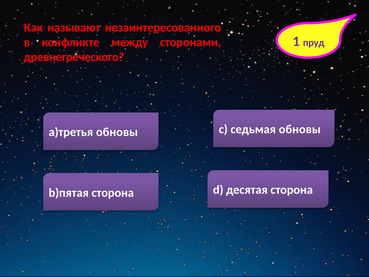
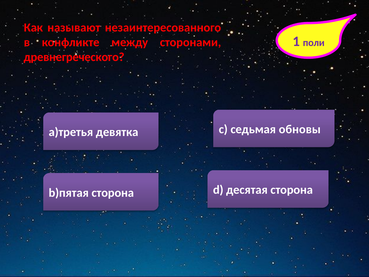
пруд: пруд -> поли (314, 43)
а)третья обновы: обновы -> девятка (117, 132)
